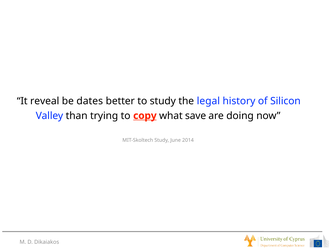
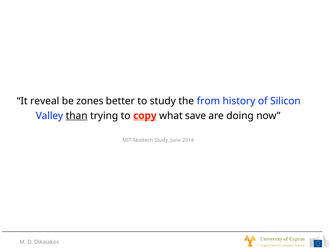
dates: dates -> zones (90, 101)
legal: legal -> from (208, 101)
than underline: none -> present (77, 116)
